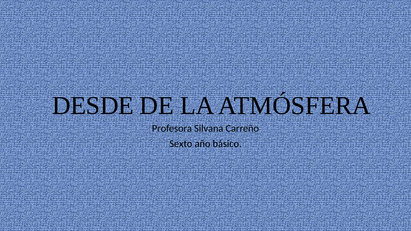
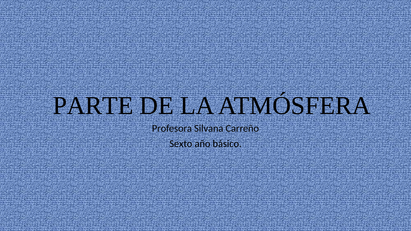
DESDE: DESDE -> PARTE (93, 106)
